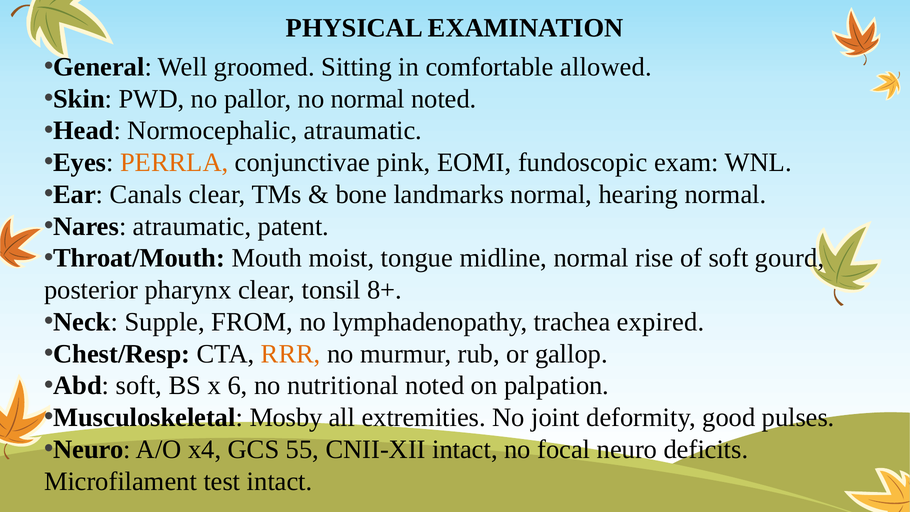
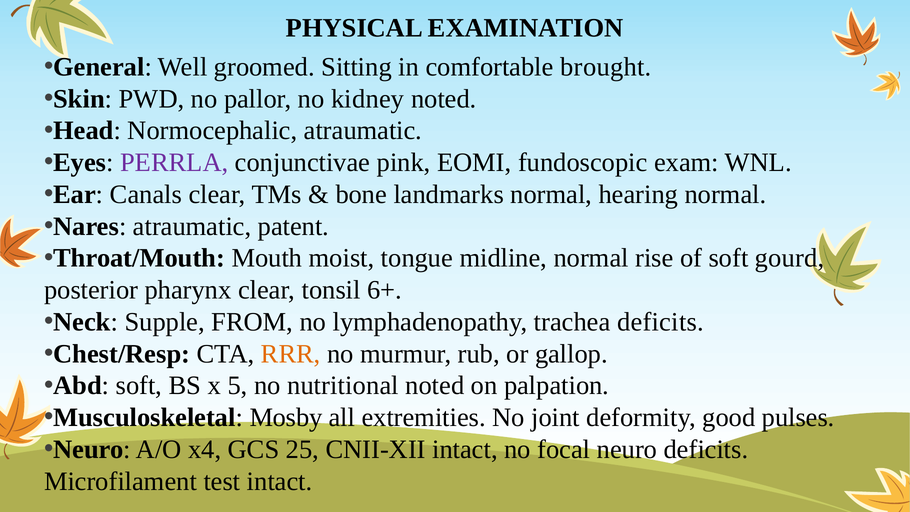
allowed: allowed -> brought (606, 67)
no normal: normal -> kidney (368, 99)
PERRLA colour: orange -> purple (174, 163)
8+: 8+ -> 6+ (385, 290)
trachea expired: expired -> deficits (661, 322)
6: 6 -> 5 (238, 386)
55: 55 -> 25 (303, 449)
